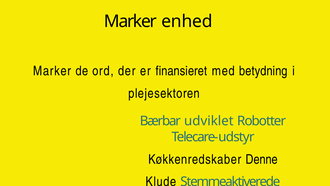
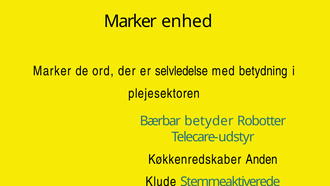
finansieret: finansieret -> selvledelse (182, 71)
udviklet: udviklet -> betyder (209, 121)
Denne: Denne -> Anden (262, 159)
